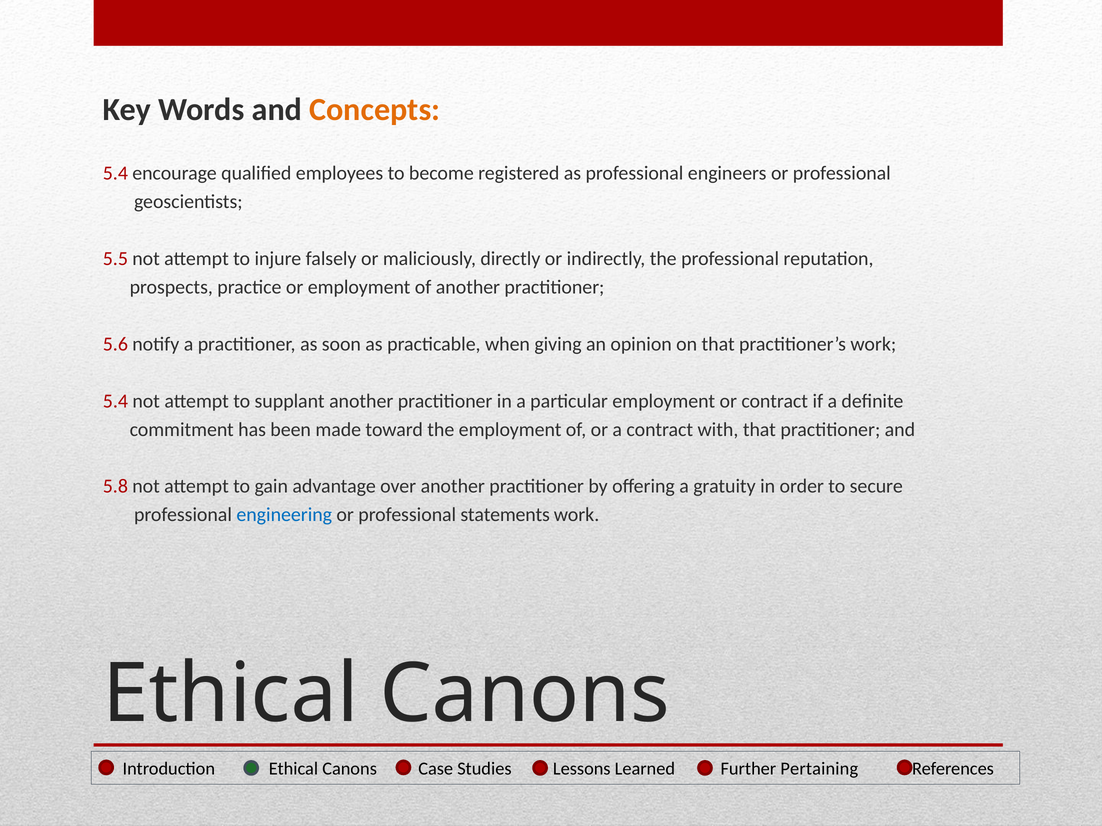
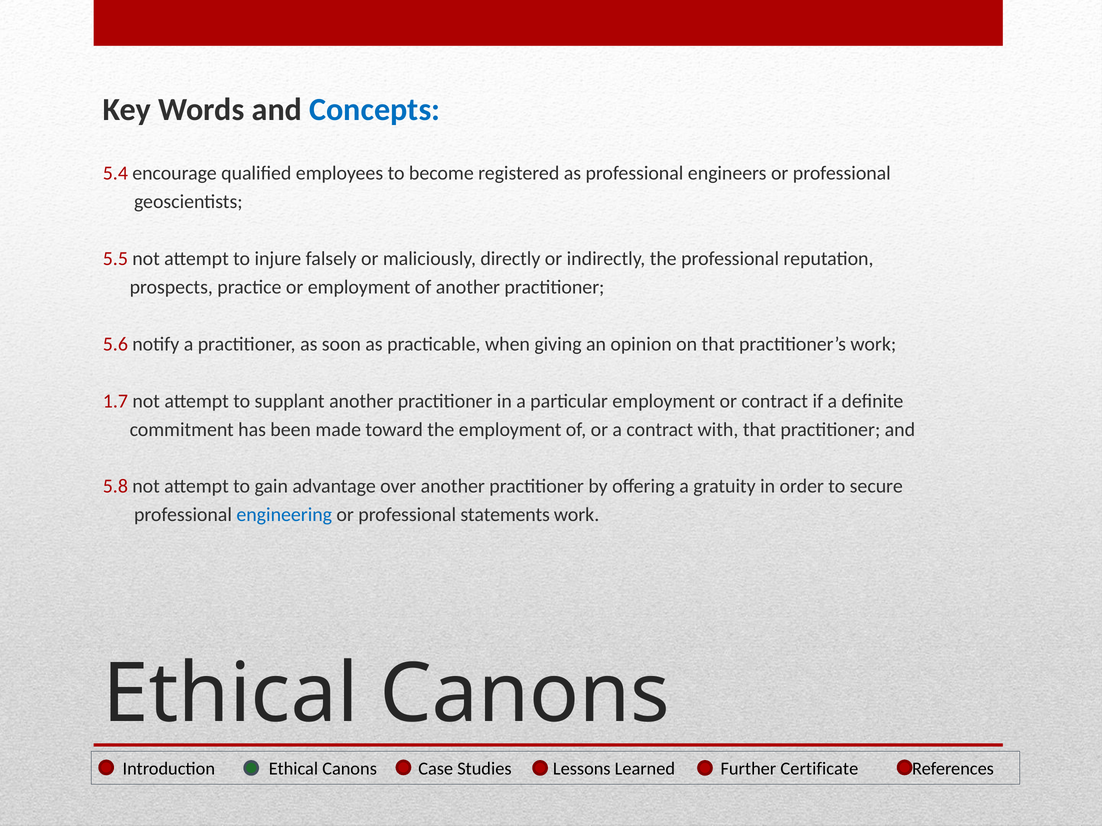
Concepts colour: orange -> blue (375, 110)
5.4: 5.4 -> 1.7 (115, 401)
Pertaining: Pertaining -> Certificate (819, 769)
